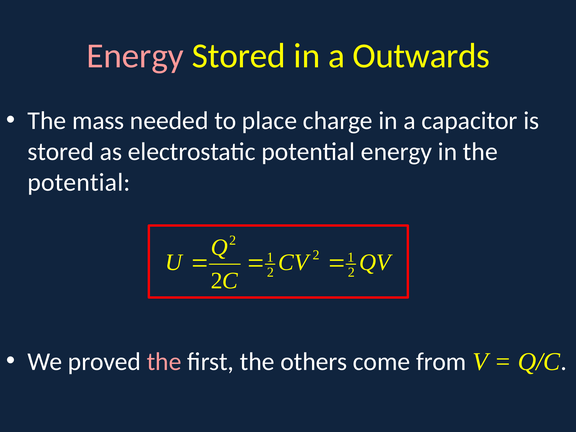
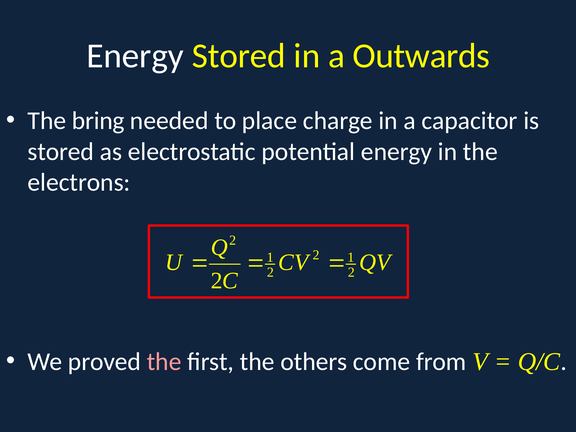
Energy colour: pink -> white (135, 56)
mass: mass -> bring (98, 121)
potential: potential -> electrons (79, 182)
